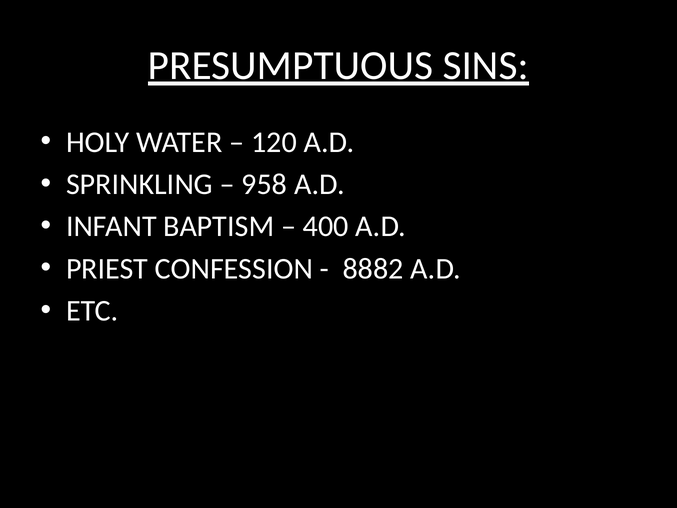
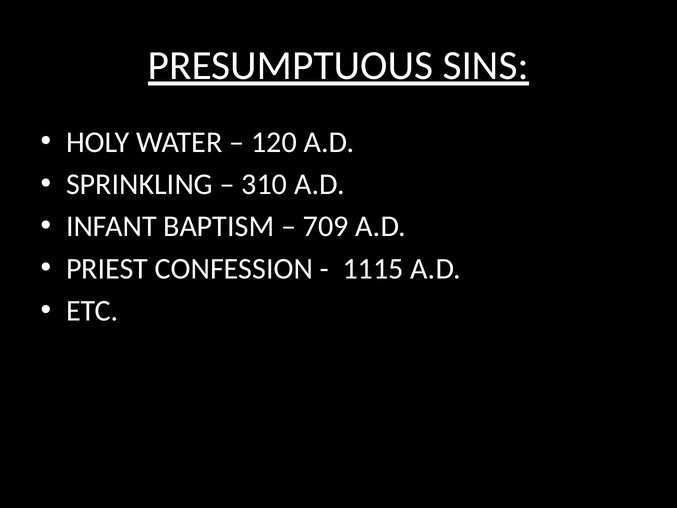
958: 958 -> 310 (264, 184)
400: 400 -> 709 (326, 226)
8882: 8882 -> 1115 (373, 268)
